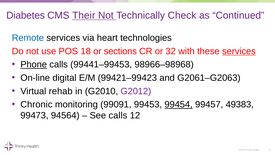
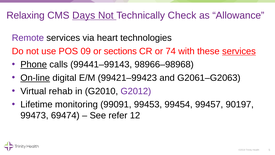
Diabetes: Diabetes -> Relaxing (26, 15)
Their: Their -> Days (84, 15)
Continued: Continued -> Allowance (238, 15)
Remote colour: blue -> purple (28, 38)
18: 18 -> 09 (86, 51)
32: 32 -> 74 (171, 51)
99441–99453: 99441–99453 -> 99441–99143 (101, 64)
On-line underline: none -> present (35, 78)
Chronic: Chronic -> Lifetime (36, 104)
99454 underline: present -> none (179, 104)
49383: 49383 -> 90197 (240, 104)
94564: 94564 -> 69474 (65, 115)
See calls: calls -> refer (118, 115)
